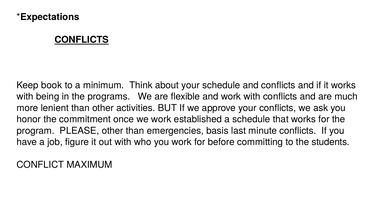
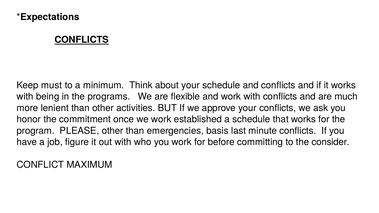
book: book -> must (52, 85)
students: students -> consider (331, 142)
